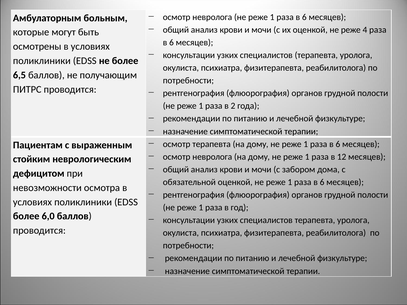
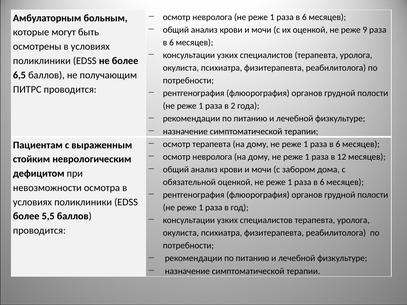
4: 4 -> 9 (365, 30)
6,0: 6,0 -> 5,5 (48, 216)
